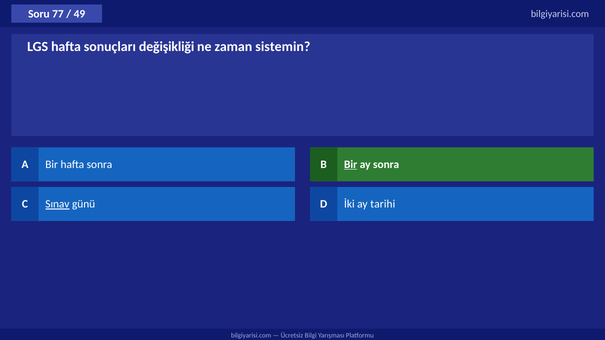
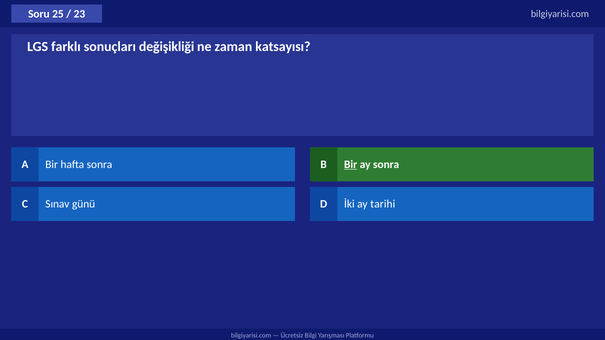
77: 77 -> 25 (58, 14)
49: 49 -> 23 (79, 14)
LGS hafta: hafta -> farklı (66, 47)
sistemin: sistemin -> katsayısı (283, 47)
Sınav underline: present -> none (57, 204)
